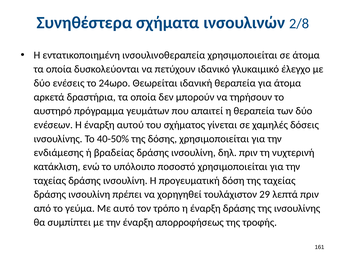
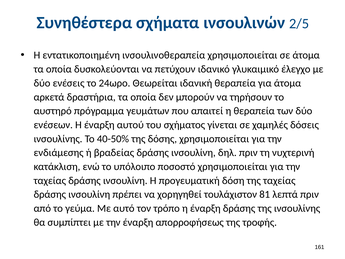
2/8: 2/8 -> 2/5 (299, 24)
29: 29 -> 81 (265, 194)
